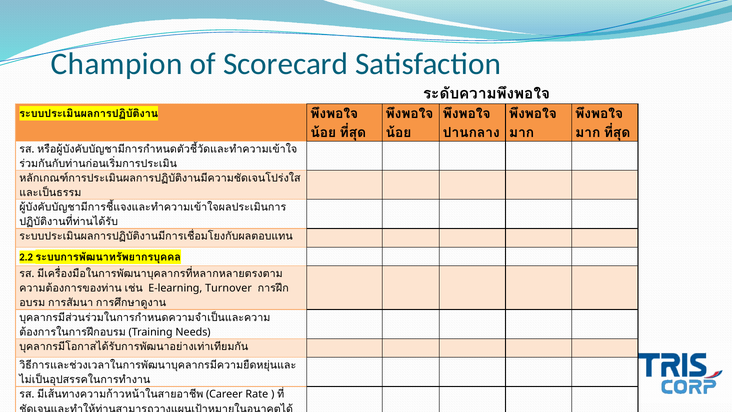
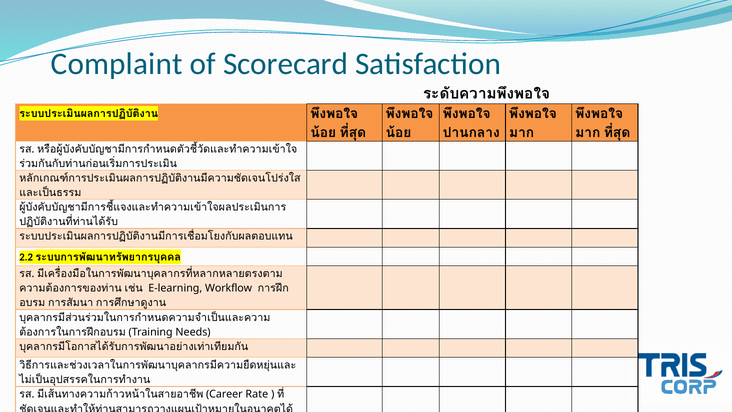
Champion: Champion -> Complaint (117, 64)
Turnover: Turnover -> Workflow (229, 288)
